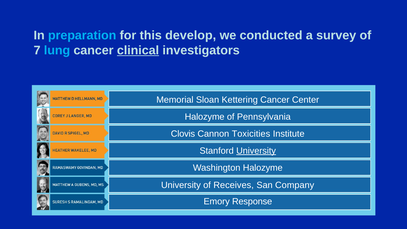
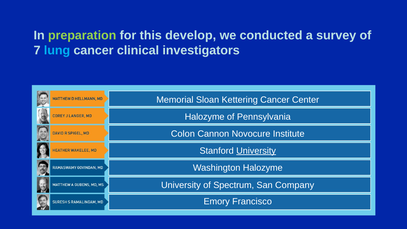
preparation colour: light blue -> light green (82, 35)
clinical underline: present -> none (138, 50)
Clovis: Clovis -> Colon (183, 134)
Toxicities: Toxicities -> Novocure (251, 134)
Receives: Receives -> Spectrum (234, 185)
Response: Response -> Francisco (252, 202)
